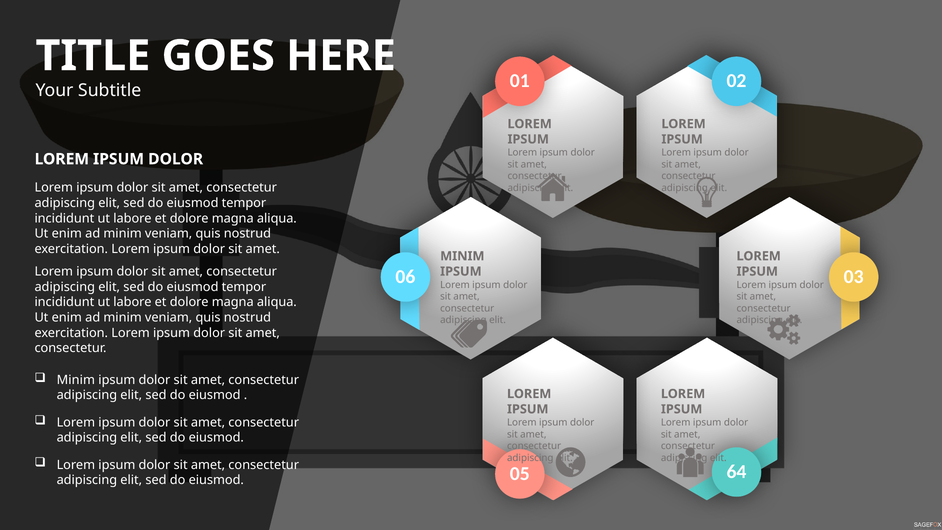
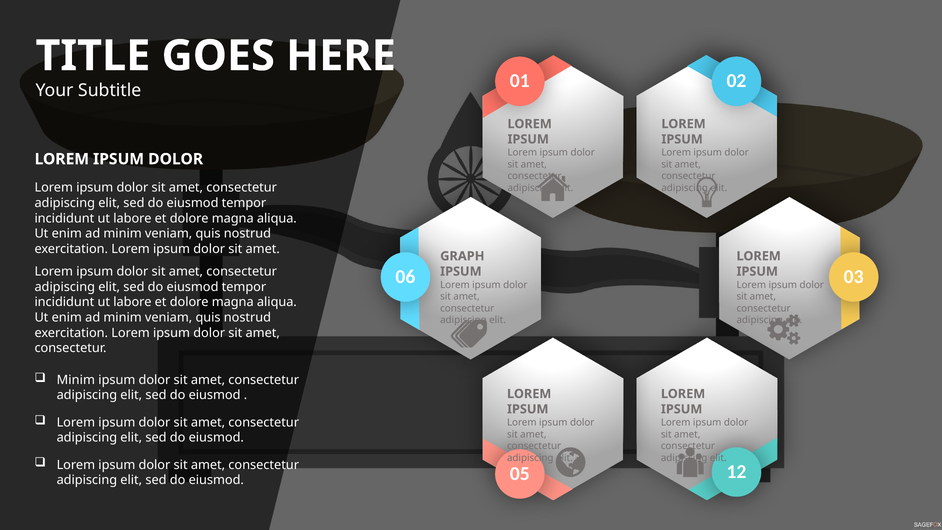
MINIM: MINIM -> GRAPH (462, 256)
64: 64 -> 12 (736, 471)
